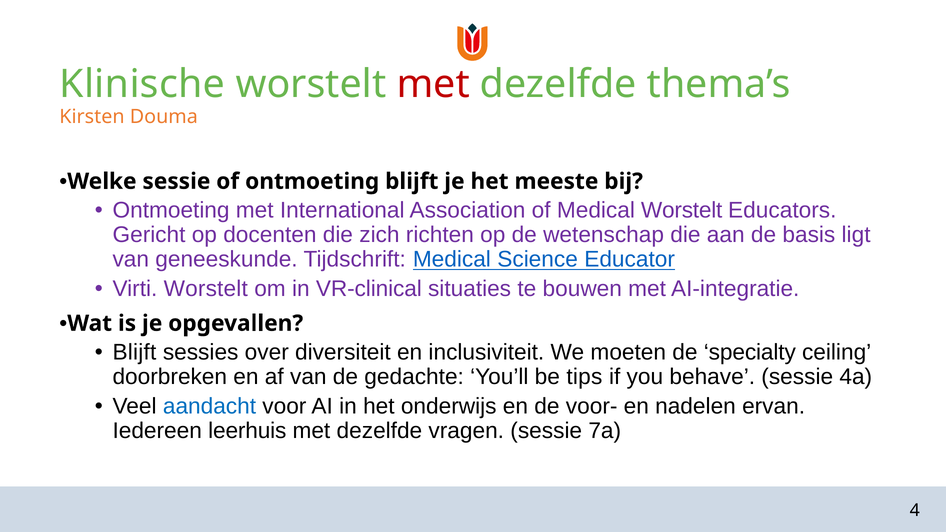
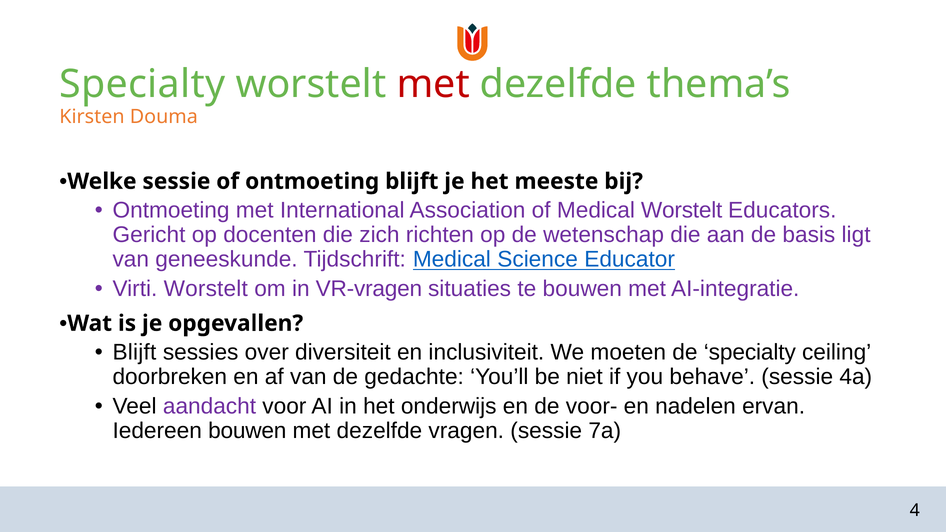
Klinische: Klinische -> Specialty (142, 84)
VR-clinical: VR-clinical -> VR-vragen (369, 289)
tips: tips -> niet (584, 377)
aandacht colour: blue -> purple (209, 406)
Iedereen leerhuis: leerhuis -> bouwen (247, 431)
